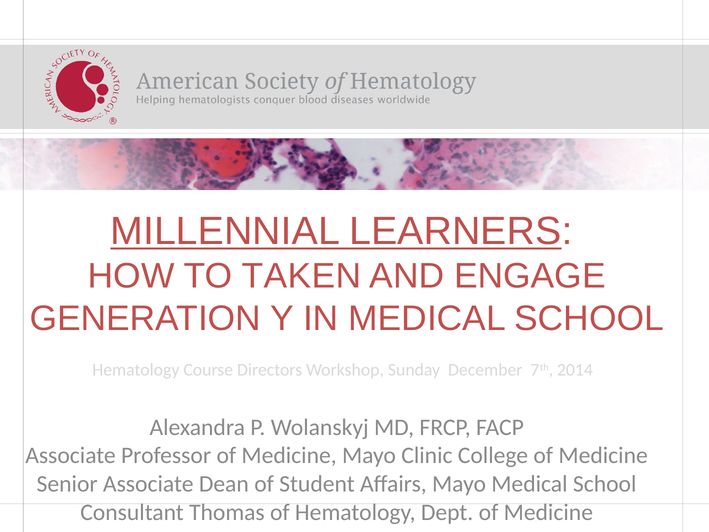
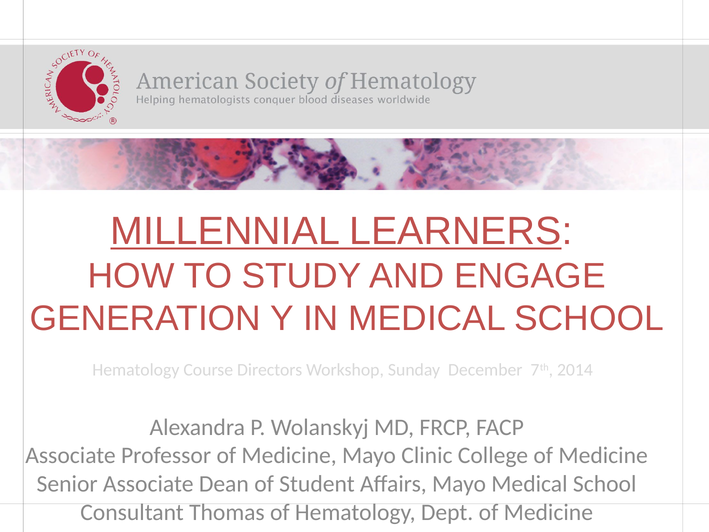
TAKEN: TAKEN -> STUDY (302, 276)
